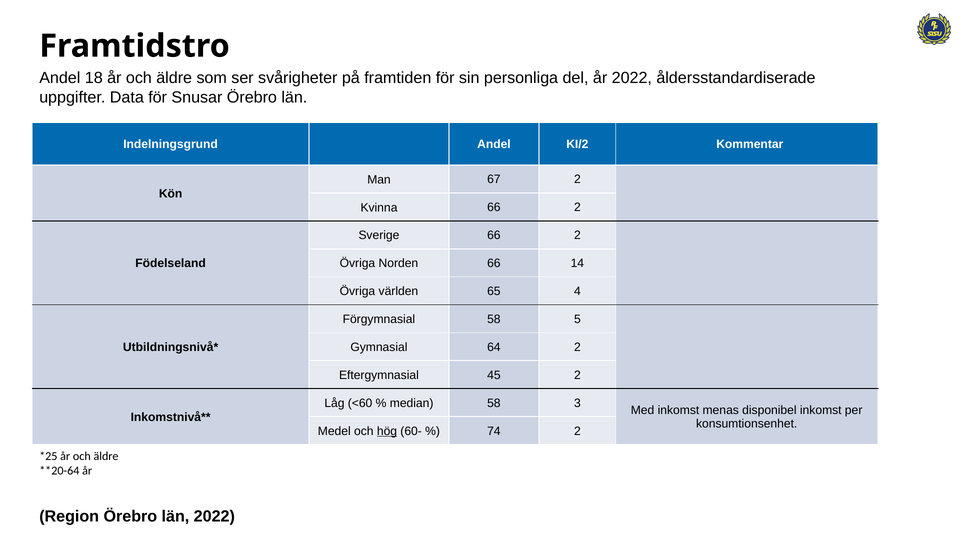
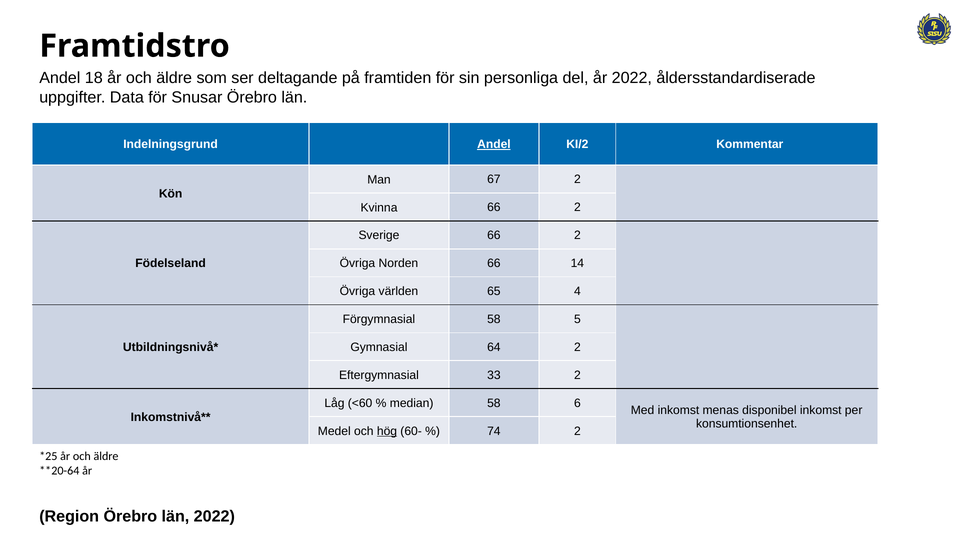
svårigheter: svårigheter -> deltagande (298, 78)
Andel underline: none -> present (494, 144)
45: 45 -> 33 (494, 375)
3: 3 -> 6 (577, 403)
